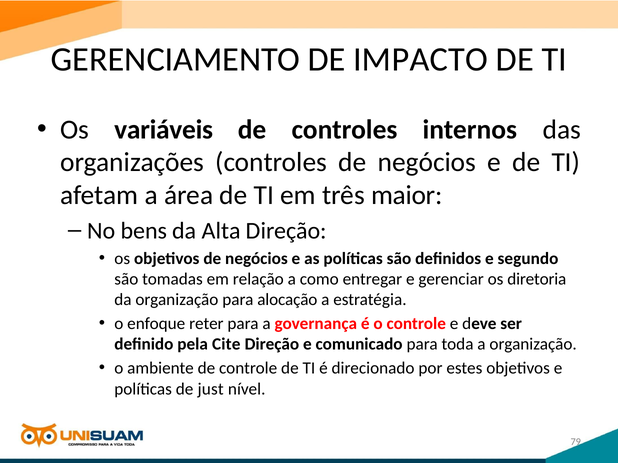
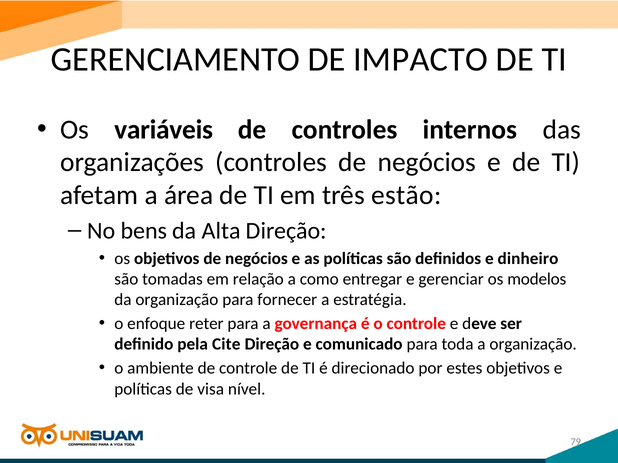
maior: maior -> estão (406, 196)
segundo: segundo -> dinheiro (528, 259)
diretoria: diretoria -> modelos (537, 279)
alocação: alocação -> fornecer (287, 300)
just: just -> visa (211, 389)
